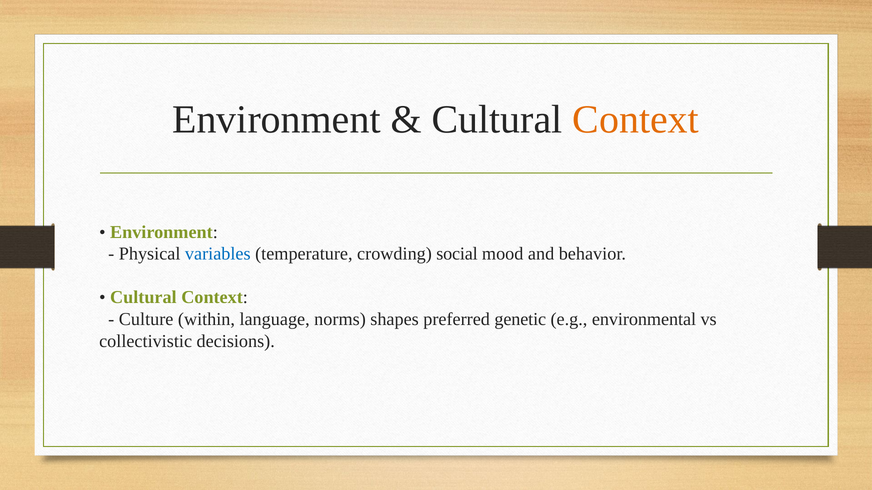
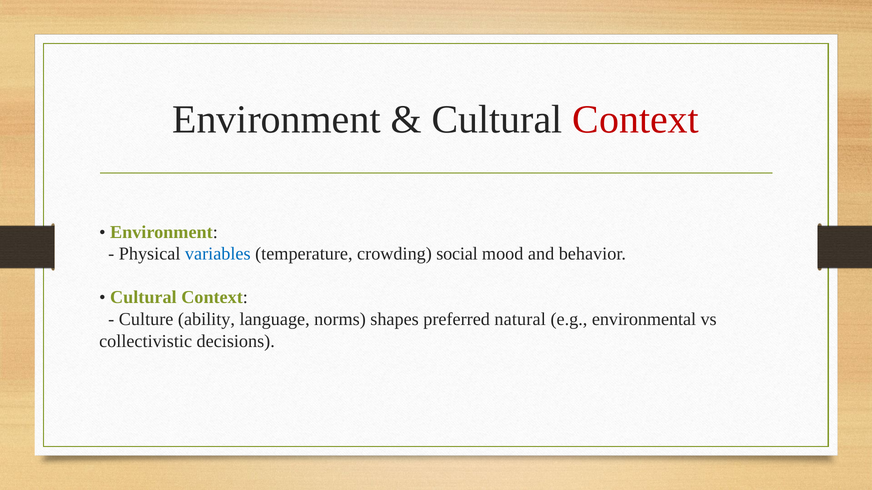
Context colour: orange -> red (636, 120)
within: within -> ability (206, 320)
genetic: genetic -> natural (520, 320)
